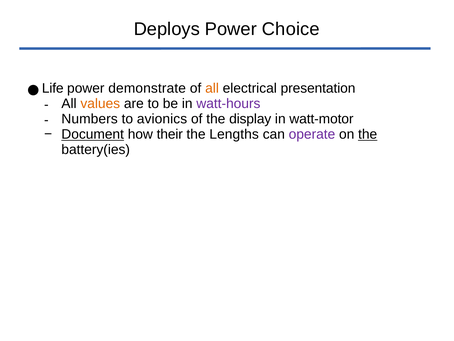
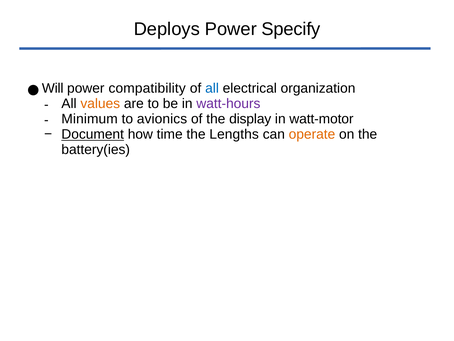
Choice: Choice -> Specify (291, 29)
Life: Life -> Will (53, 88)
demonstrate: demonstrate -> compatibility (147, 88)
all colour: orange -> blue (212, 88)
presentation: presentation -> organization (318, 88)
Numbers: Numbers -> Minimum (90, 119)
their: their -> time (170, 134)
operate colour: purple -> orange (312, 134)
the underline: present -> none (368, 134)
